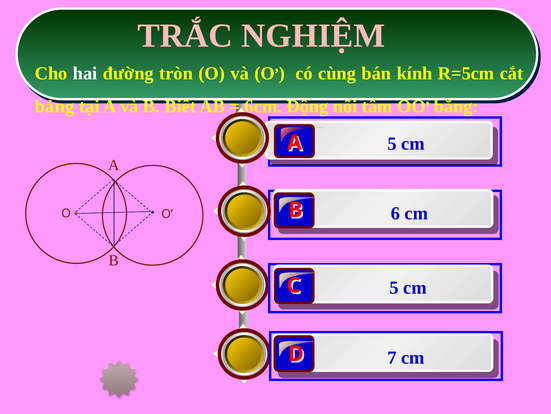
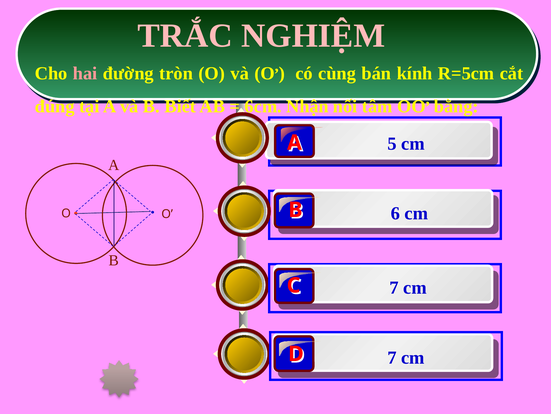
hai colour: white -> pink (85, 73)
bảng: bảng -> đúng (55, 106)
Động: Động -> Nhận (307, 106)
5: 5 -> 7 (394, 287)
